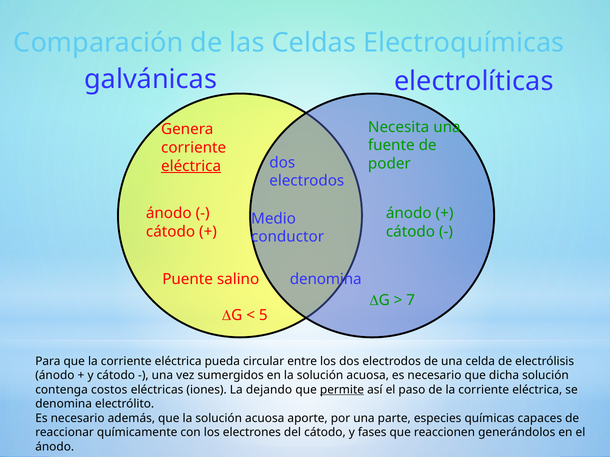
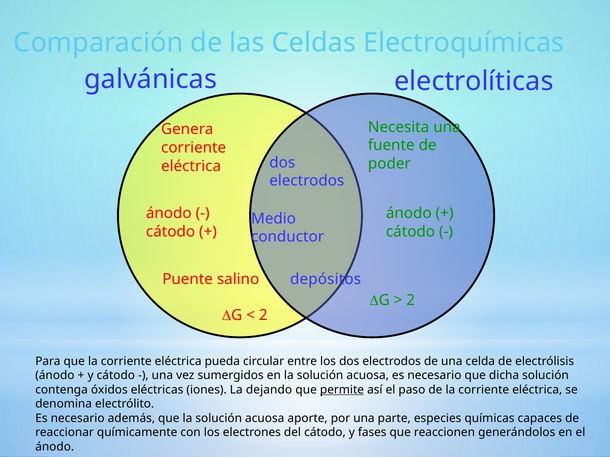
eléctrica underline: present -> none (191, 166)
salino denomina: denomina -> depósitos (326, 280)
7: 7 -> 2 (411, 300)
5: 5 -> 2 (263, 316)
costos: costos -> óxidos (109, 390)
